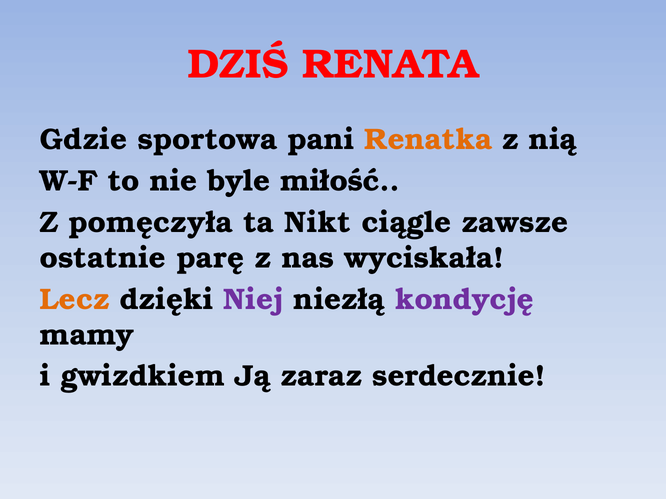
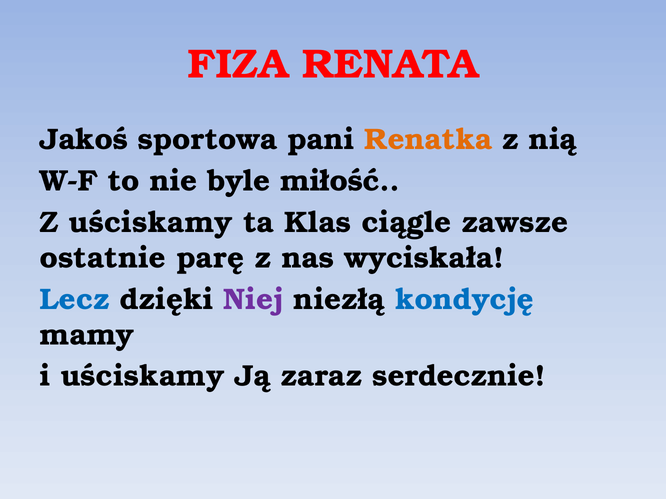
DZIŚ: DZIŚ -> FIZA (238, 64)
Gdzie: Gdzie -> Jakoś (84, 140)
Z pomęczyła: pomęczyła -> uściskamy (151, 223)
Nikt: Nikt -> Klas (318, 223)
Lecz colour: orange -> blue (75, 300)
kondycję colour: purple -> blue (465, 300)
i gwizdkiem: gwizdkiem -> uściskamy (143, 377)
